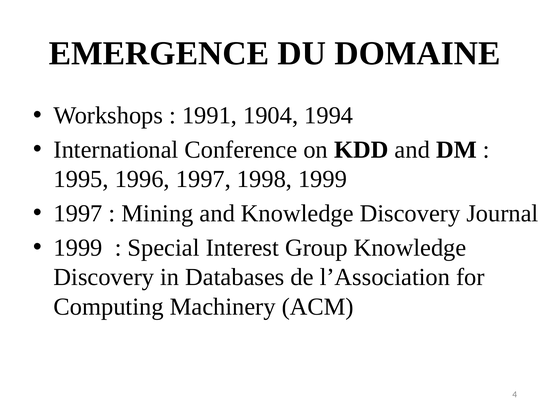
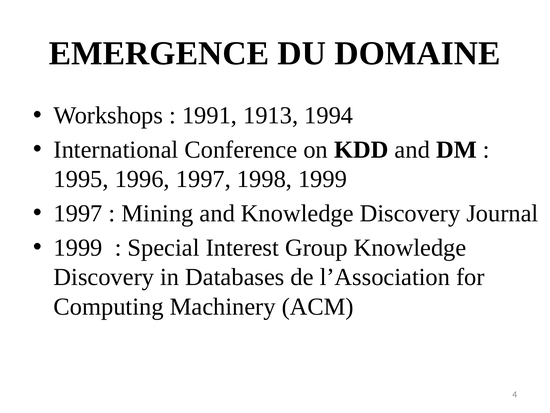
1904: 1904 -> 1913 (271, 115)
